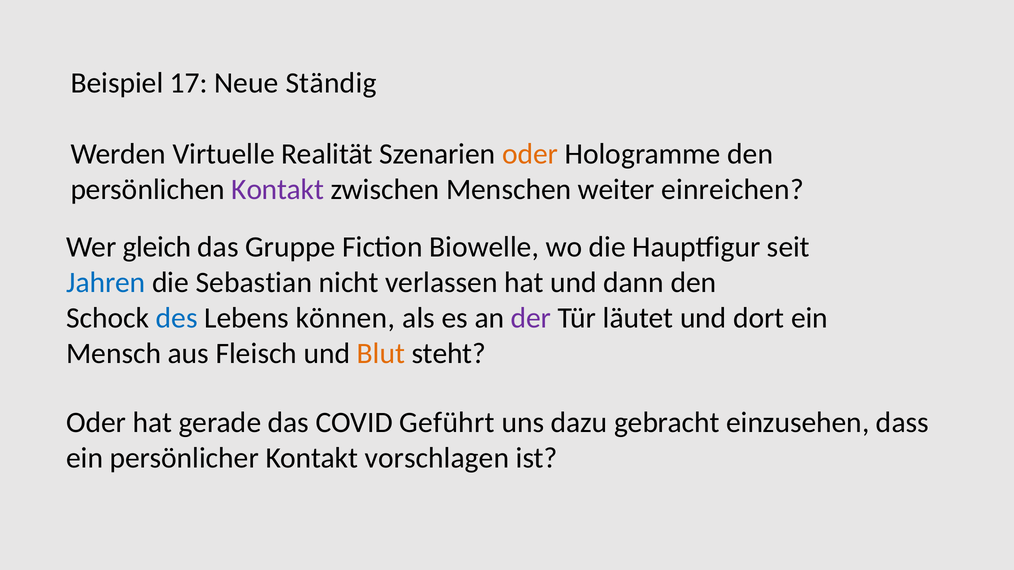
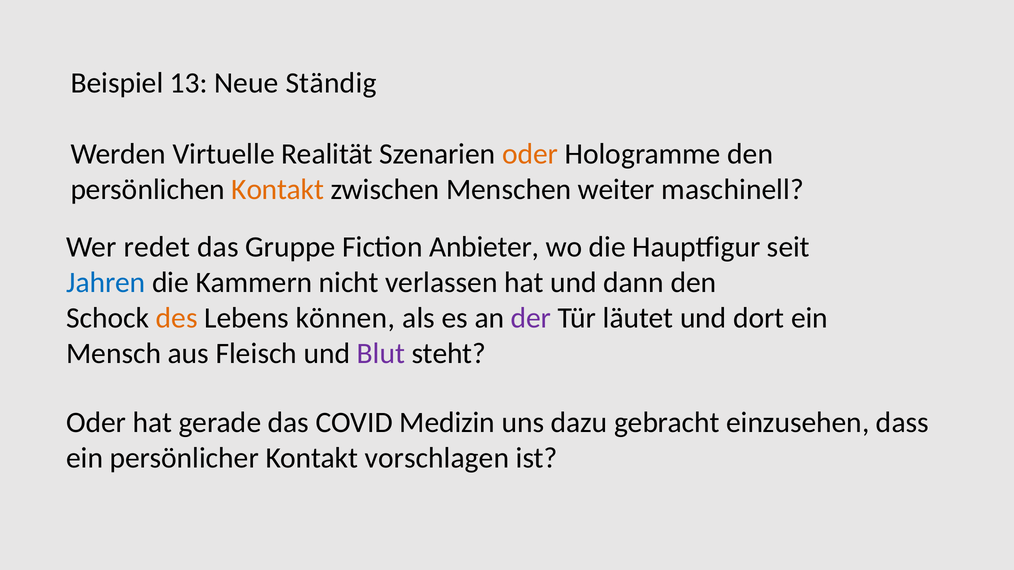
17: 17 -> 13 (189, 83)
Kontakt colour: purple -> orange (278, 190)
einreichen: einreichen -> maschinell (733, 190)
gleich: gleich -> redet (157, 247)
Biowelle: Biowelle -> Anbieter (484, 247)
Sebastian: Sebastian -> Kammern (254, 282)
des colour: blue -> orange (177, 318)
Blut colour: orange -> purple (381, 354)
Geführt: Geführt -> Medizin (447, 423)
